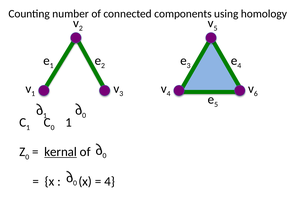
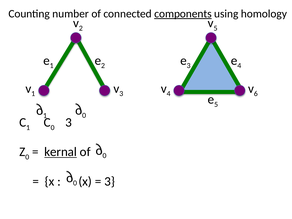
components underline: none -> present (183, 14)
1: 1 -> 3 (69, 123)
4: 4 -> 3 (110, 181)
